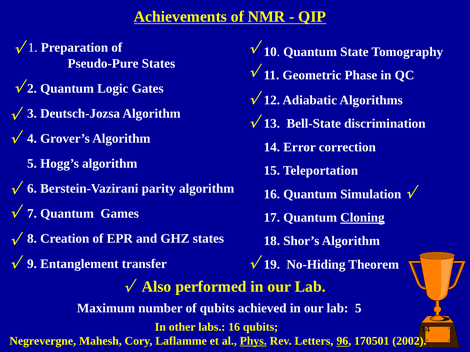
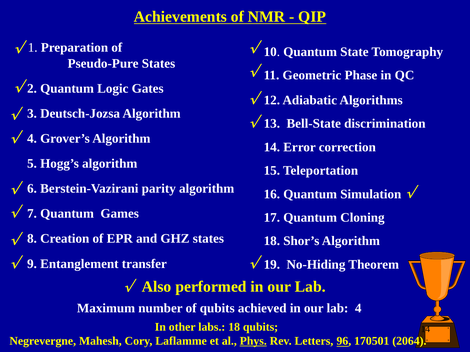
Cloning underline: present -> none (362, 218)
lab 5: 5 -> 4 (358, 309)
labs 16: 16 -> 18 (234, 327)
2002: 2002 -> 2064 (409, 342)
